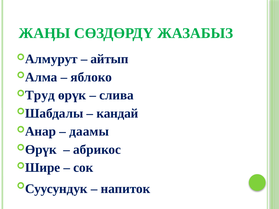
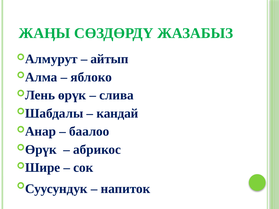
Труд: Труд -> Лень (40, 95)
даамы: даамы -> баалоо (89, 132)
